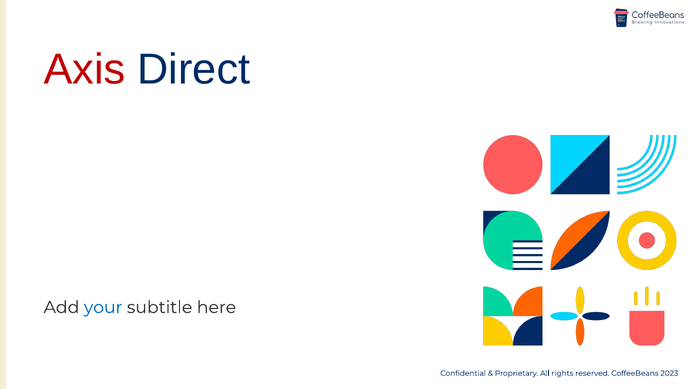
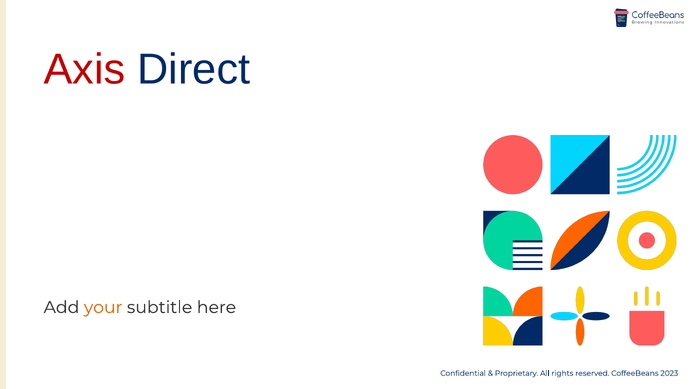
your colour: blue -> orange (103, 308)
